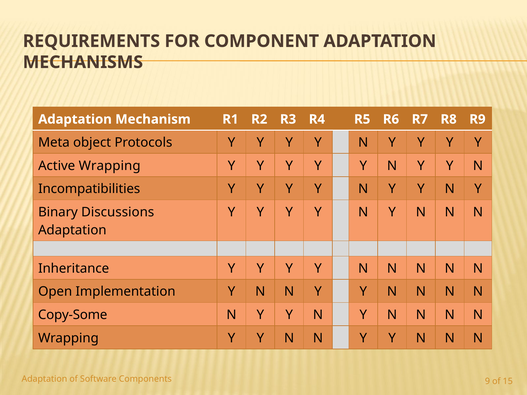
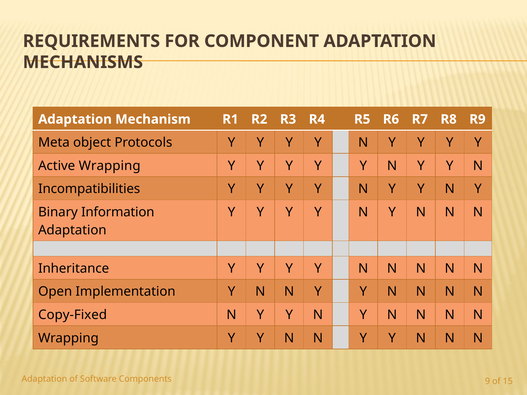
Discussions: Discussions -> Information (118, 212)
Copy-Some: Copy-Some -> Copy-Fixed (73, 315)
